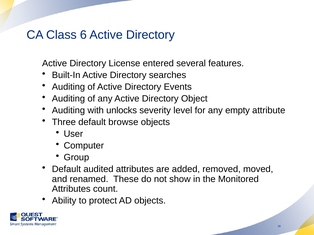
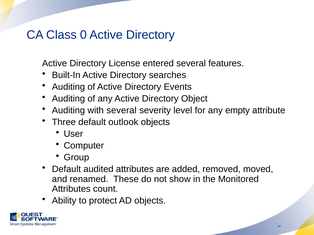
6: 6 -> 0 (83, 35)
with unlocks: unlocks -> several (122, 111)
browse: browse -> outlook (123, 122)
